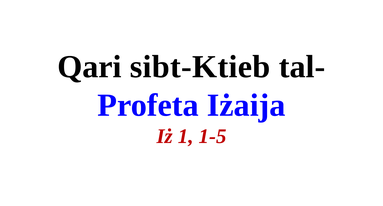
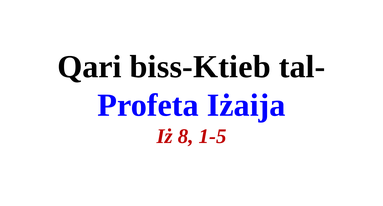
sibt-Ktieb: sibt-Ktieb -> biss-Ktieb (200, 67)
1: 1 -> 8 (186, 136)
